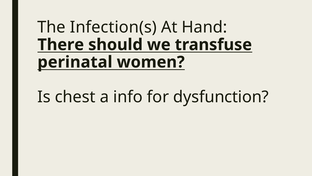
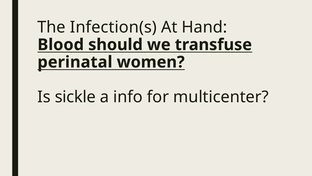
There: There -> Blood (61, 45)
chest: chest -> sickle (75, 97)
dysfunction: dysfunction -> multicenter (221, 97)
